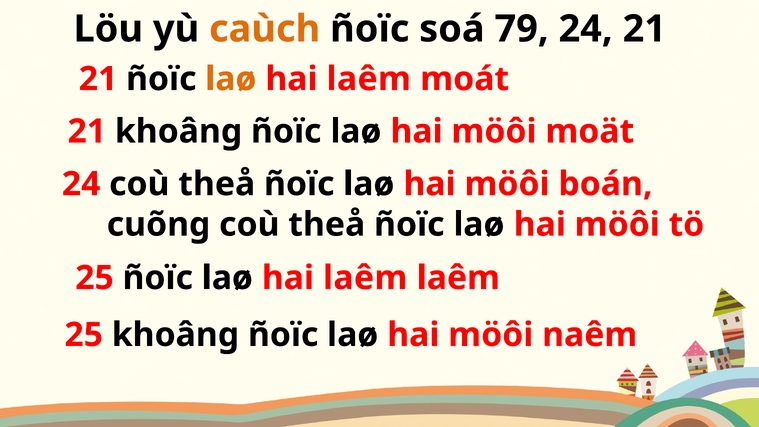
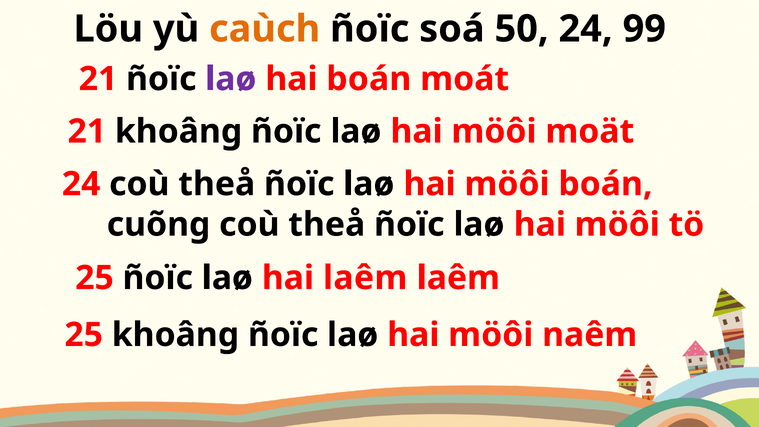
79: 79 -> 50 (522, 29)
24 21: 21 -> 99 (644, 29)
laø colour: orange -> purple (231, 79)
laêm: laêm -> boán (369, 79)
